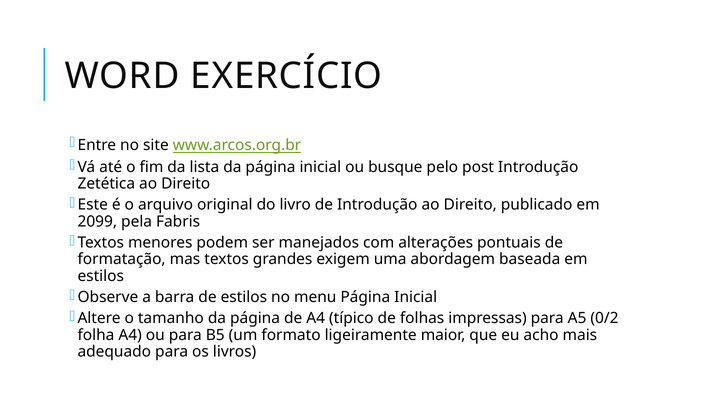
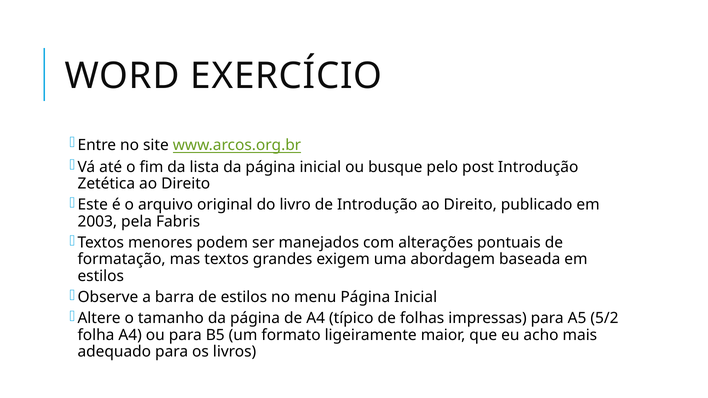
2099: 2099 -> 2003 (97, 222)
0/2: 0/2 -> 5/2 (604, 319)
